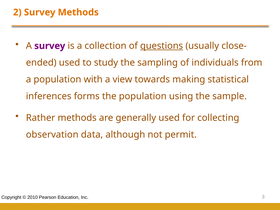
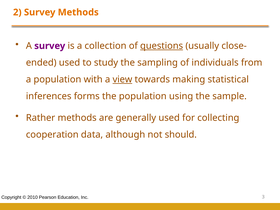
view underline: none -> present (122, 79)
observation: observation -> cooperation (52, 135)
permit: permit -> should (181, 135)
